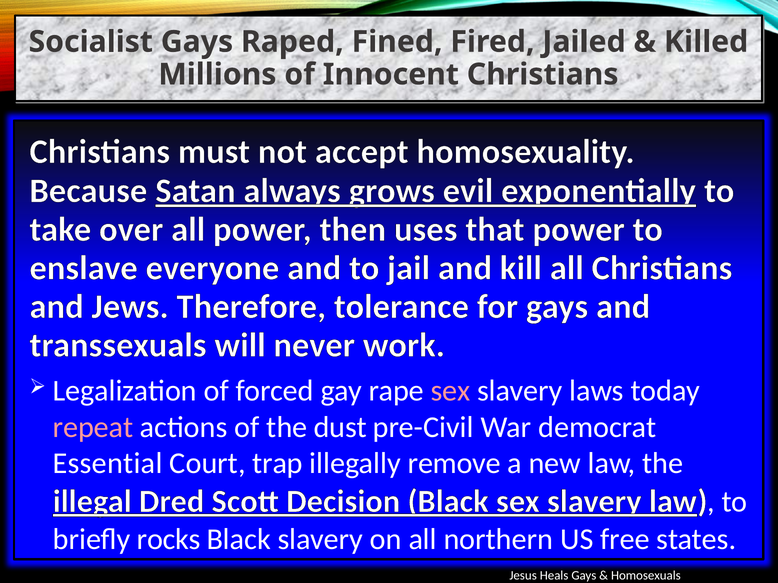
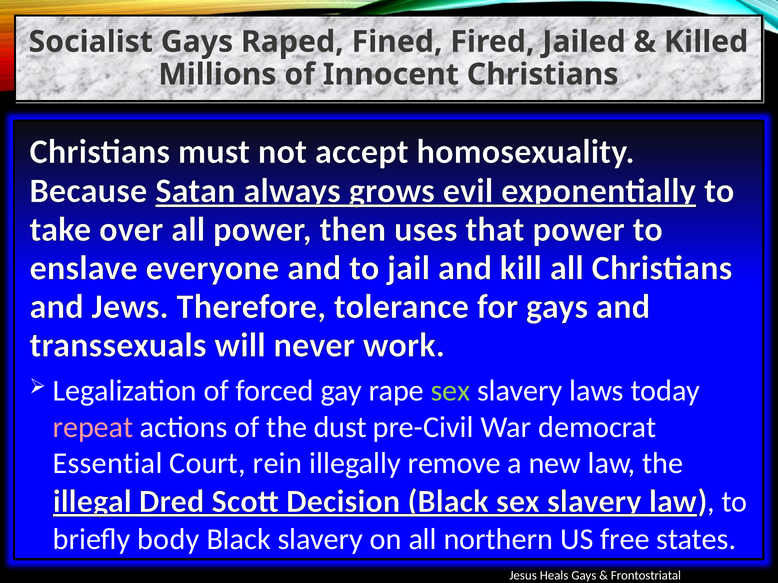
sex colour: pink -> light green (451, 391)
trap: trap -> rein (277, 464)
rocks: rocks -> body (168, 540)
Homosexuals: Homosexuals -> Frontostriatal (646, 576)
